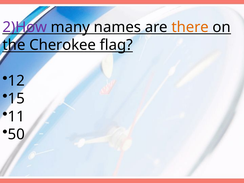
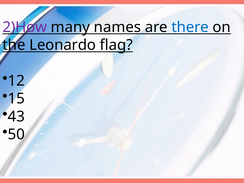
there colour: orange -> blue (190, 27)
Cherokee: Cherokee -> Leonardo (63, 45)
11: 11 -> 43 (16, 117)
